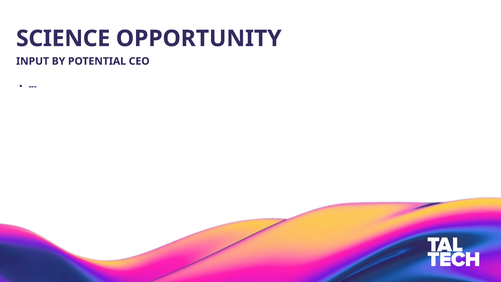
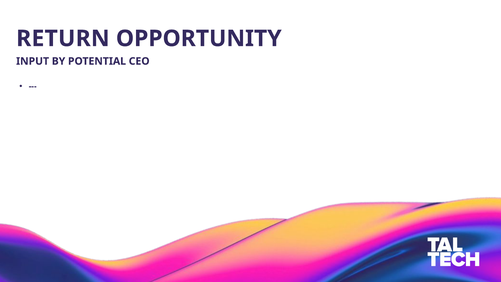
SCIENCE: SCIENCE -> RETURN (63, 39)
